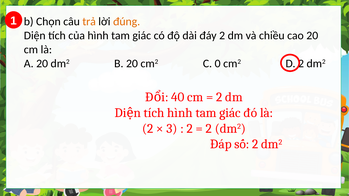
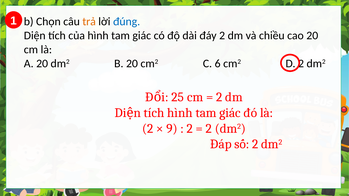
đúng colour: orange -> blue (127, 22)
0: 0 -> 6 (218, 64)
40: 40 -> 25 (178, 97)
3: 3 -> 9 (172, 129)
